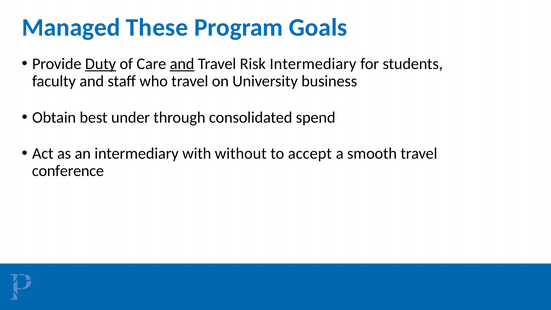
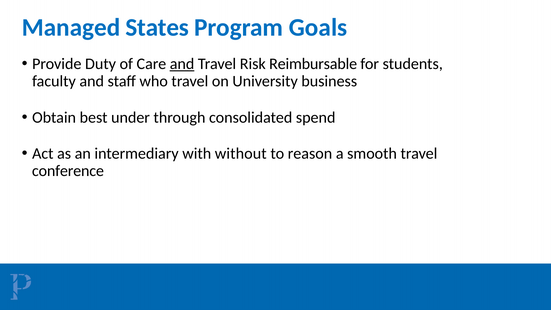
These: These -> States (157, 28)
Duty underline: present -> none (101, 64)
Risk Intermediary: Intermediary -> Reimbursable (313, 64)
accept: accept -> reason (310, 154)
